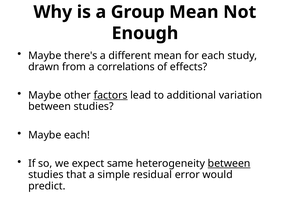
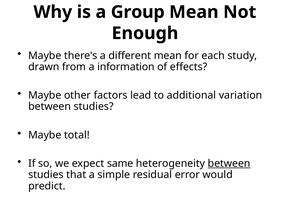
correlations: correlations -> information (126, 67)
factors underline: present -> none (111, 95)
Maybe each: each -> total (77, 135)
